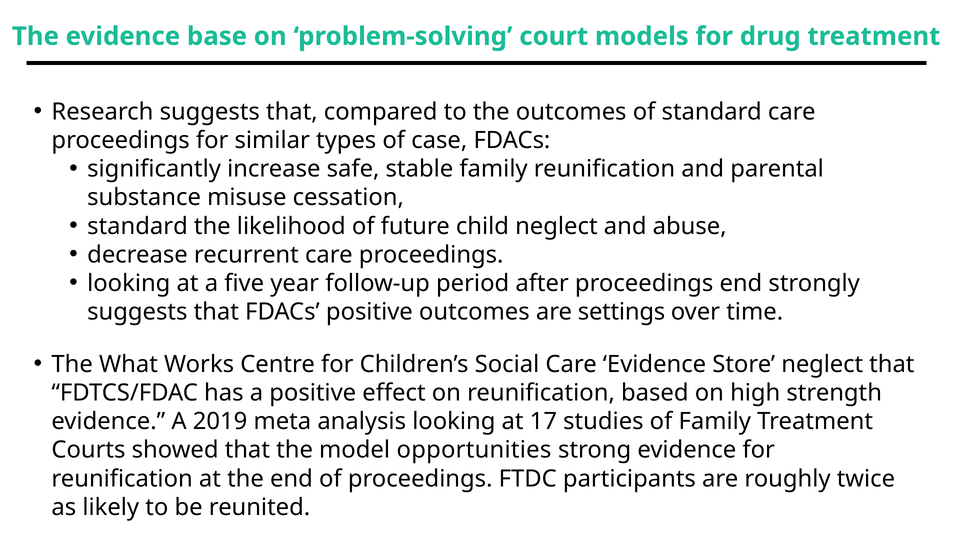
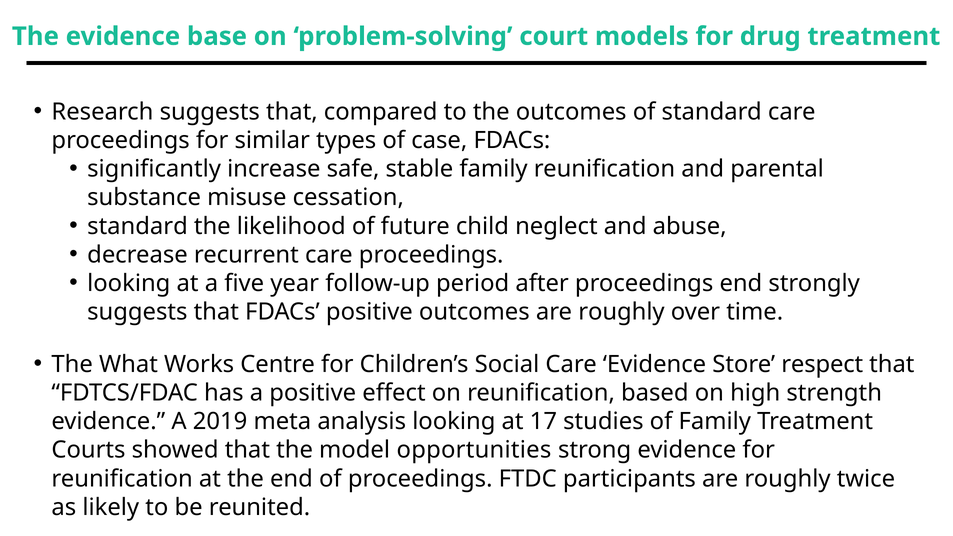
outcomes are settings: settings -> roughly (621, 312)
Store neglect: neglect -> respect (822, 364)
